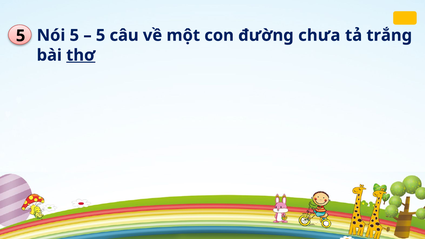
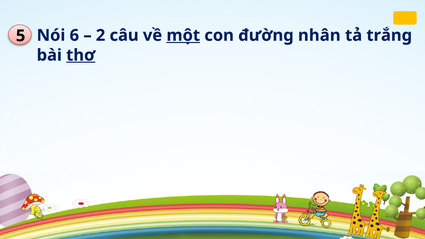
Nói 5: 5 -> 6 (74, 35)
5: 5 -> 2 (101, 35)
một underline: none -> present (183, 35)
chưa: chưa -> nhân (319, 35)
